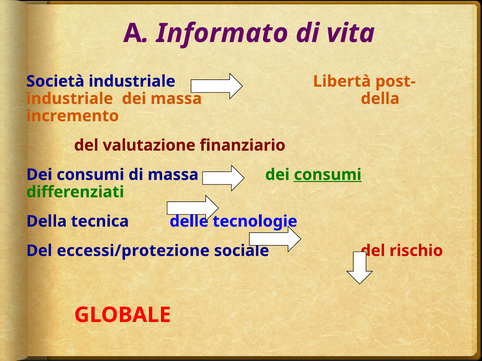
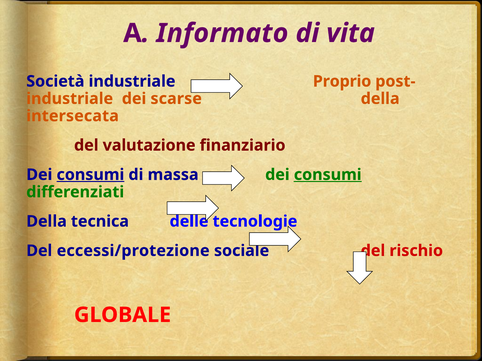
Libertà: Libertà -> Proprio (342, 81)
dei massa: massa -> scarse (176, 99)
incremento: incremento -> intersecata (73, 116)
consumi underline: none -> present (90, 175)
